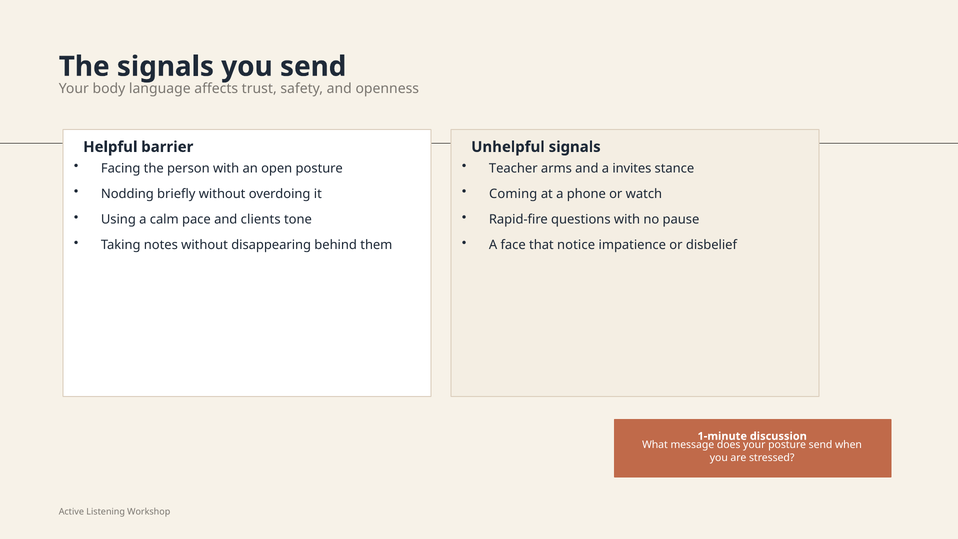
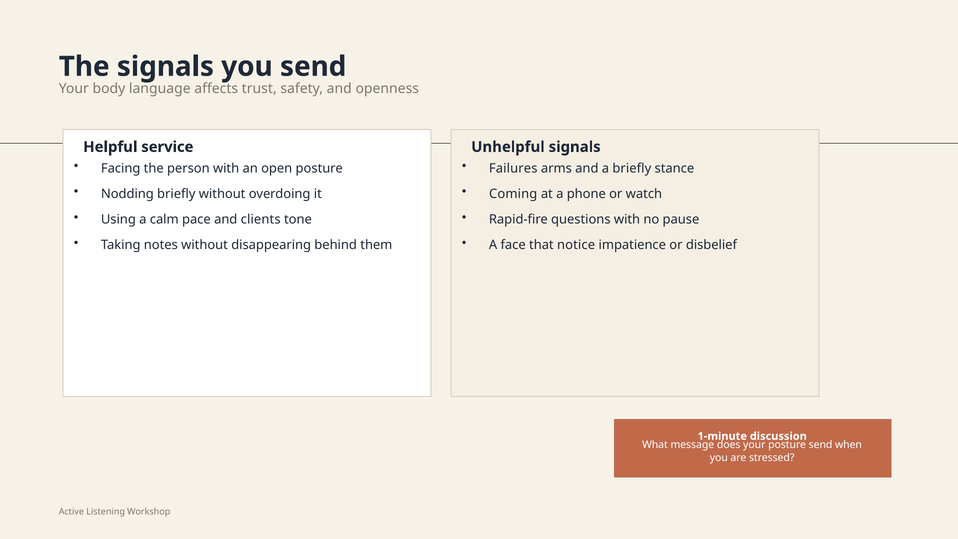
barrier: barrier -> service (167, 147)
Teacher: Teacher -> Failures (513, 168)
a invites: invites -> briefly (632, 168)
